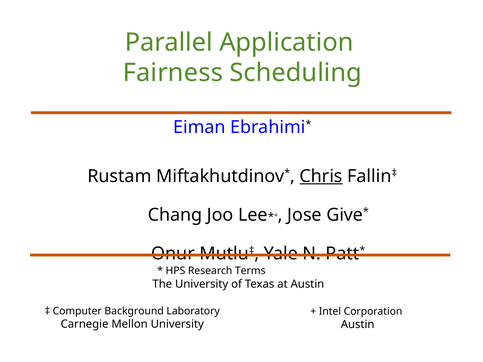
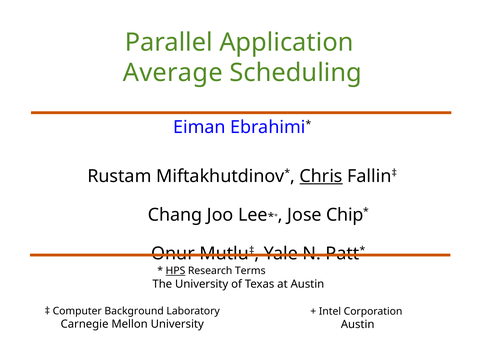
Fairness: Fairness -> Average (173, 73)
Give: Give -> Chip (345, 215)
HPS underline: none -> present (175, 271)
